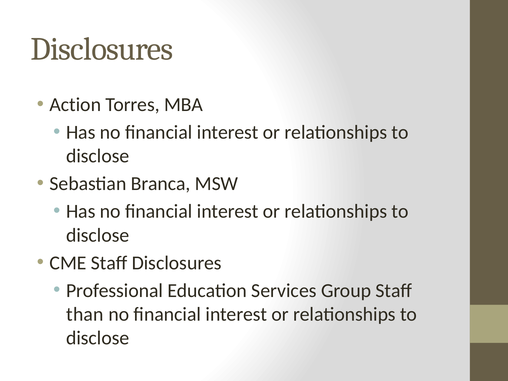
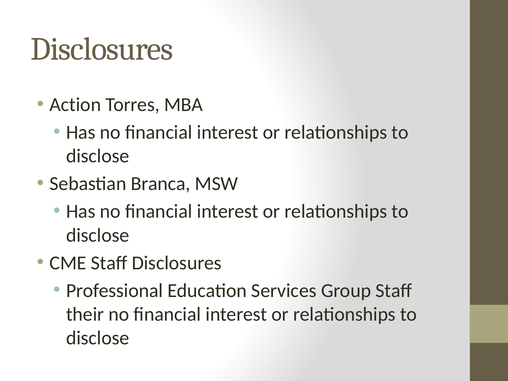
than: than -> their (85, 314)
